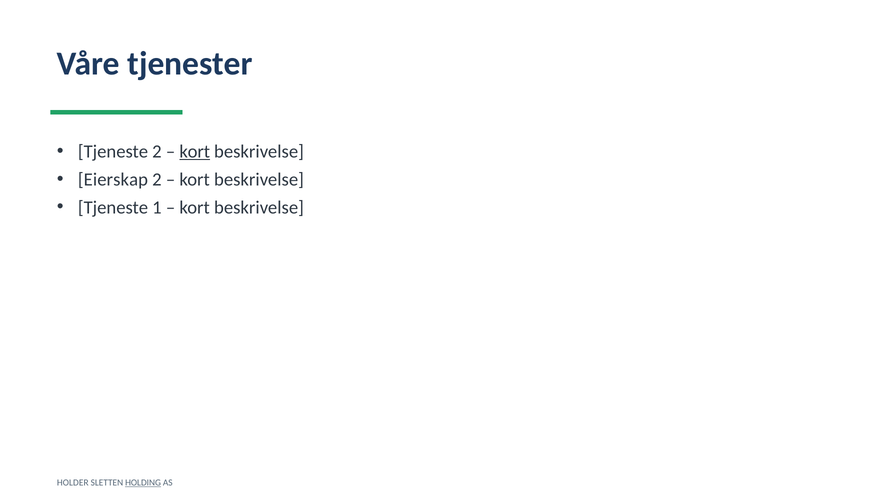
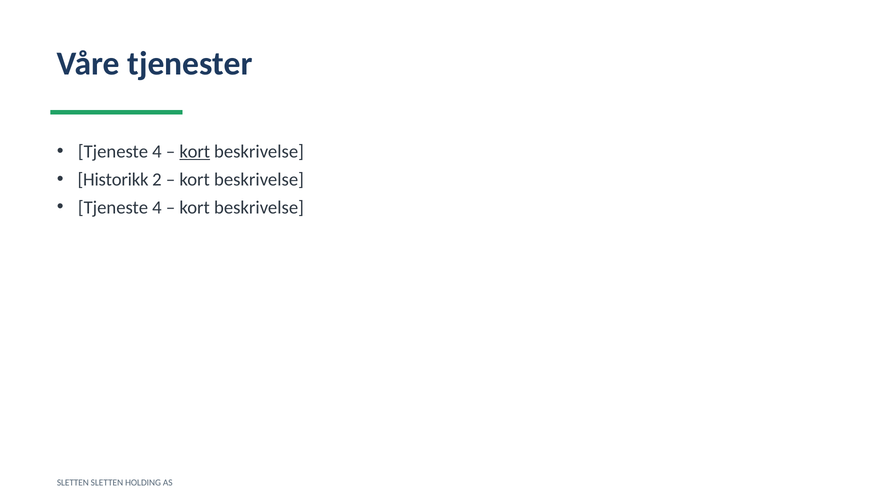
2: 2 -> 4 (157, 152)
Eierskap: Eierskap -> Historikk (113, 180)
1: 1 -> 4 (157, 208)
HOLDER: HOLDER -> SLETTEN (73, 483)
HOLDING underline: present -> none (143, 483)
